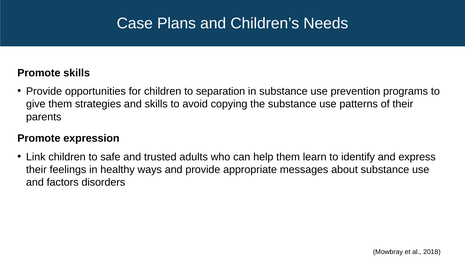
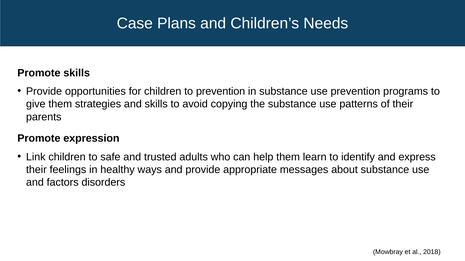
to separation: separation -> prevention (221, 92)
